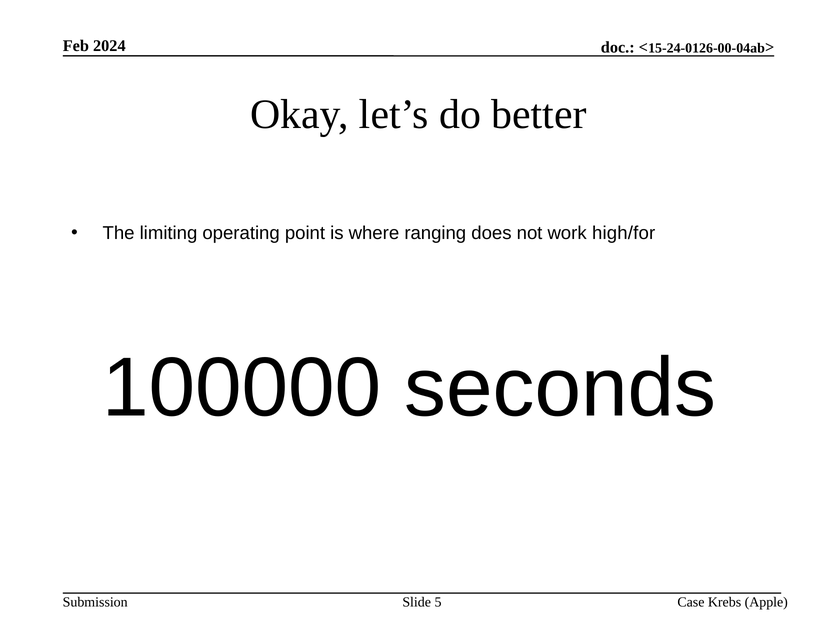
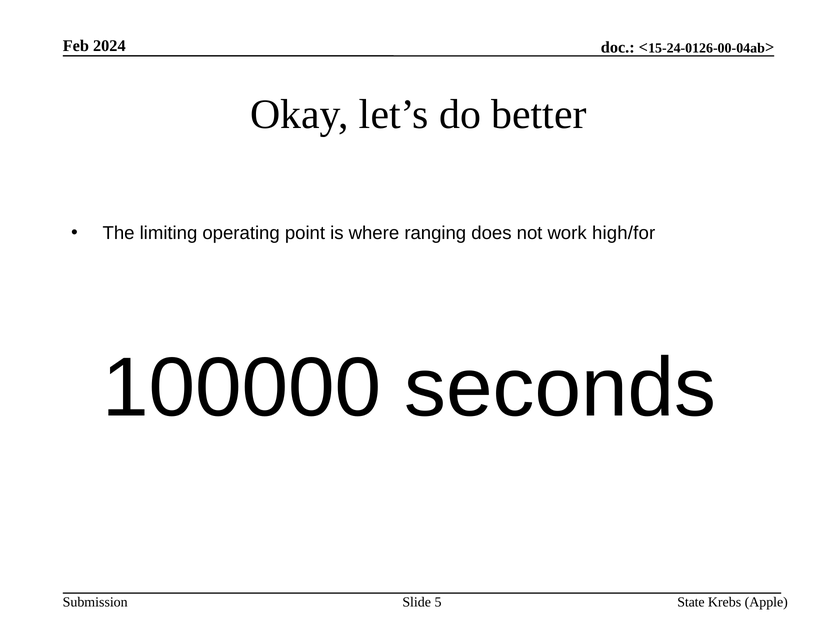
Case: Case -> State (691, 602)
